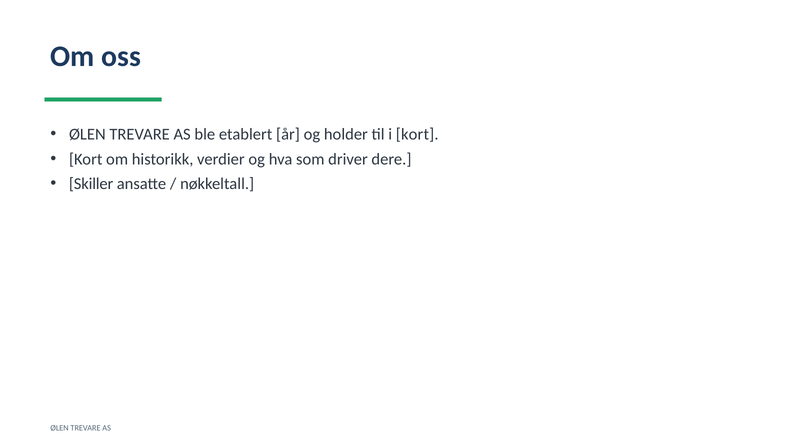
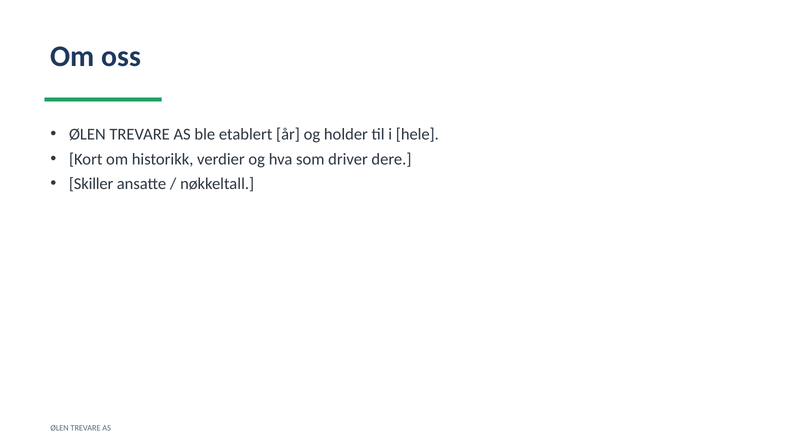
i kort: kort -> hele (417, 134)
